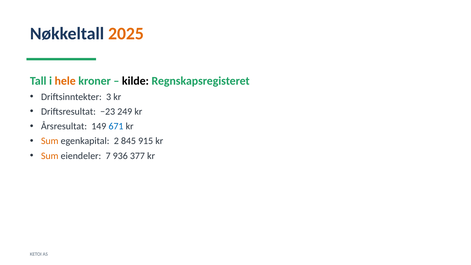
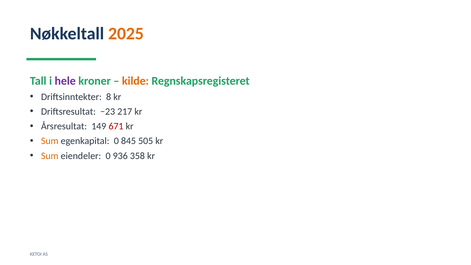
hele colour: orange -> purple (65, 81)
kilde colour: black -> orange (135, 81)
3: 3 -> 8 (109, 97)
249: 249 -> 217 (125, 112)
671 colour: blue -> red (116, 126)
egenkapital 2: 2 -> 0 (116, 141)
915: 915 -> 505 (146, 141)
eiendeler 7: 7 -> 0 (108, 156)
377: 377 -> 358 (137, 156)
